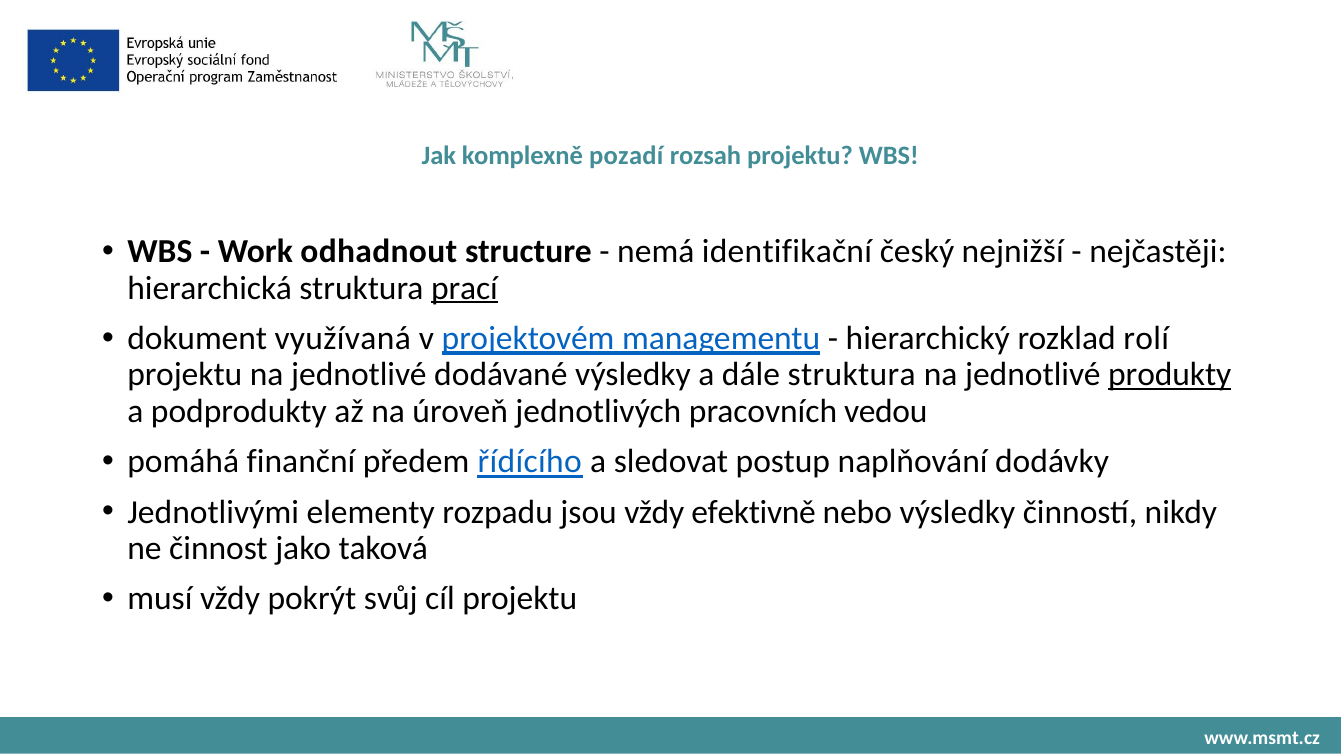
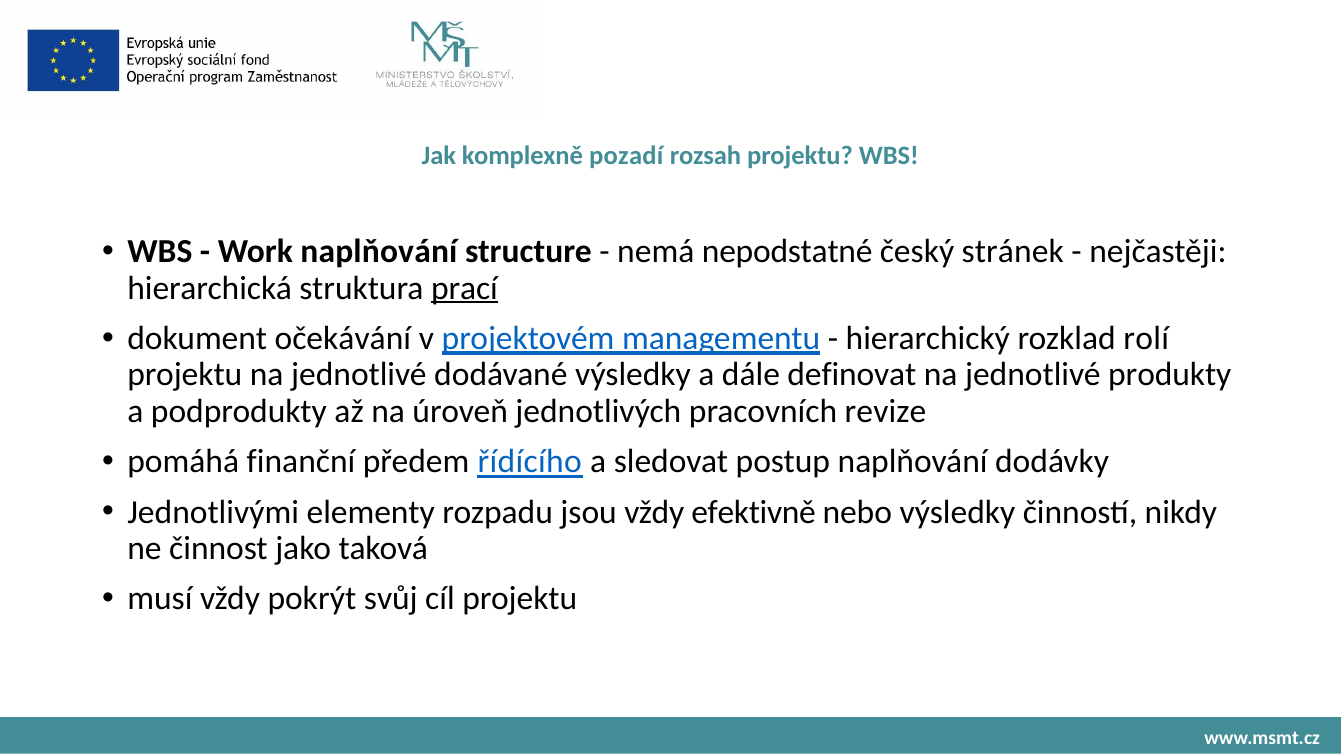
Work odhadnout: odhadnout -> naplňování (379, 252)
identifikační: identifikační -> nepodstatné (787, 252)
nejnižší: nejnižší -> stránek (1013, 252)
využívaná: využívaná -> očekávání (343, 339)
dále struktura: struktura -> definovat (852, 375)
produkty underline: present -> none (1170, 375)
vedou: vedou -> revize (886, 411)
